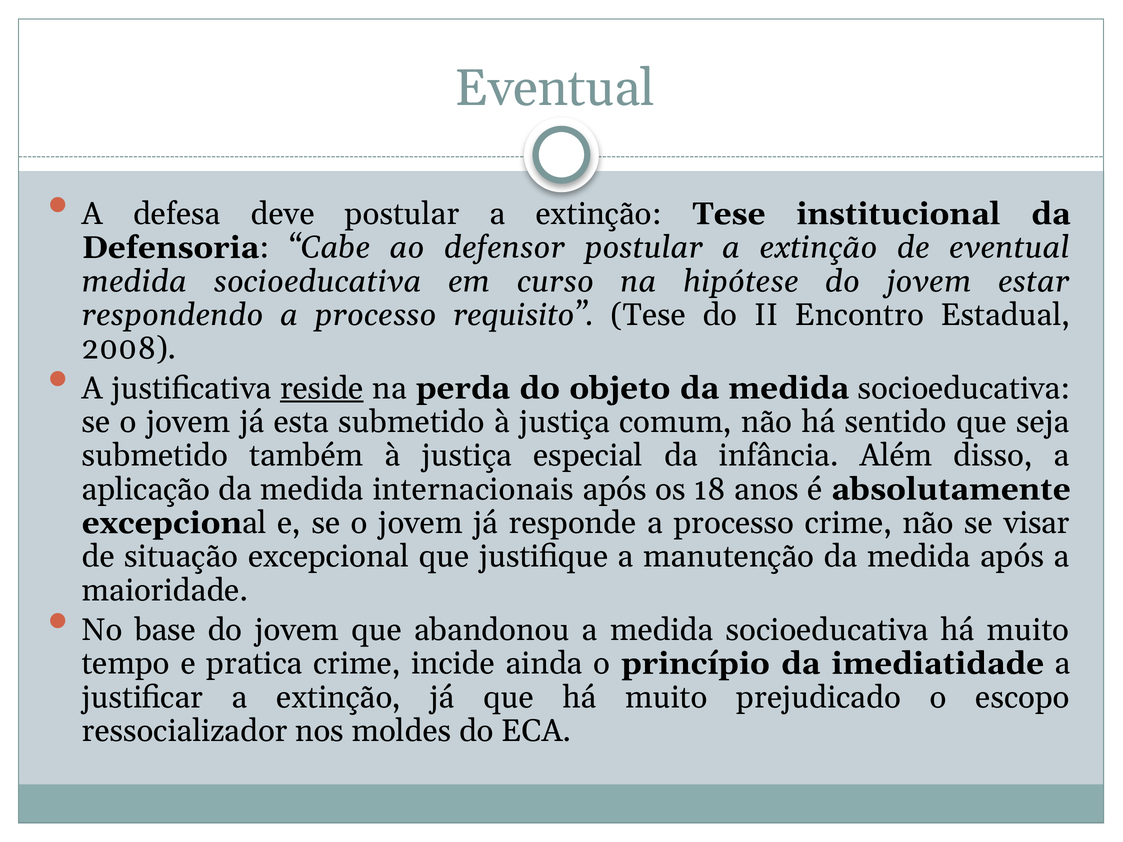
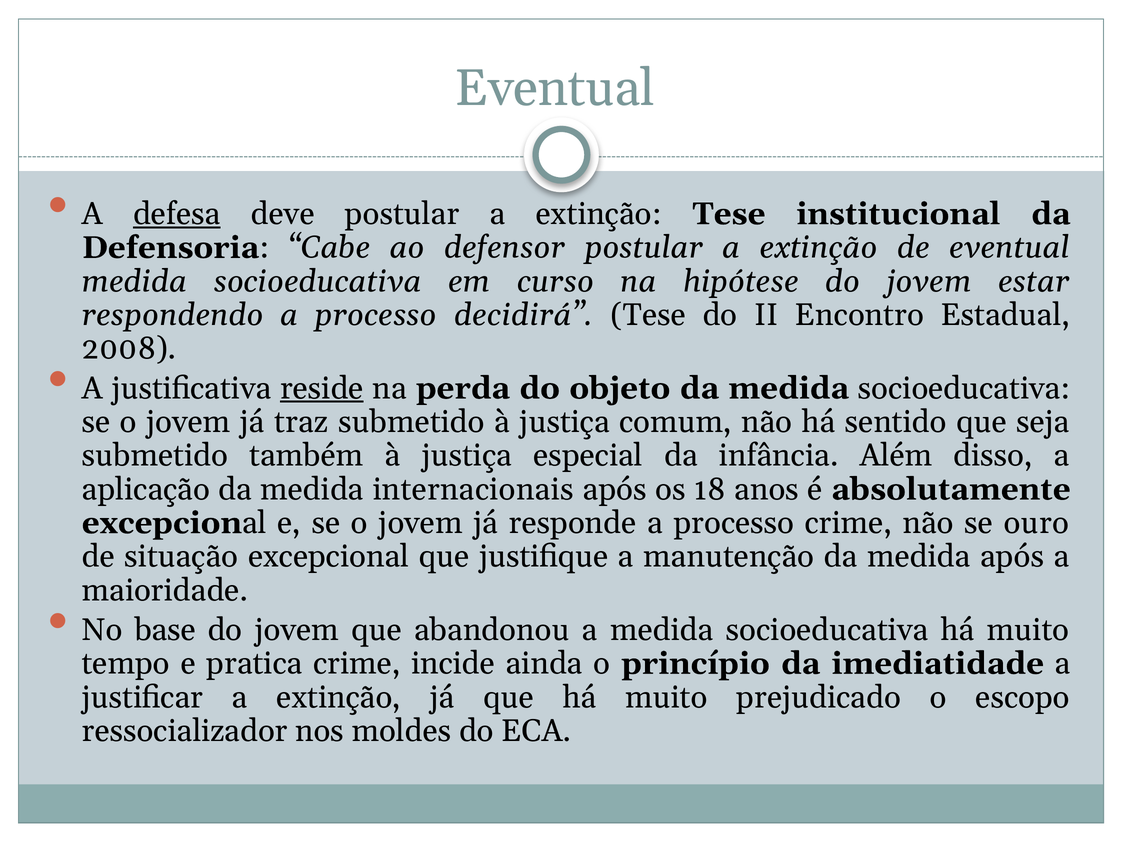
defesa underline: none -> present (177, 214)
requisito: requisito -> decidirá (523, 315)
esta: esta -> traz (301, 422)
visar: visar -> ouro (1036, 523)
